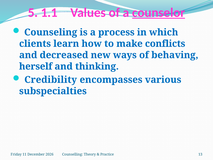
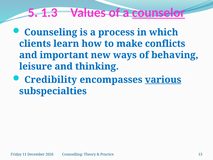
1.1: 1.1 -> 1.3 (49, 13)
decreased: decreased -> important (64, 55)
herself: herself -> leisure (36, 66)
various underline: none -> present (163, 80)
